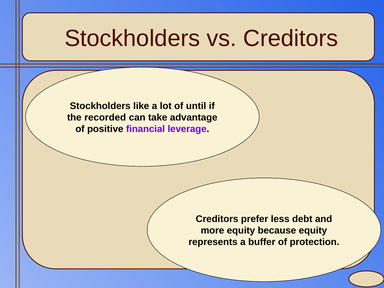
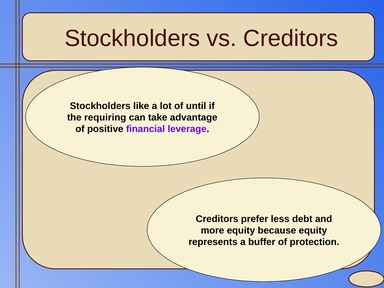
recorded: recorded -> requiring (105, 117)
